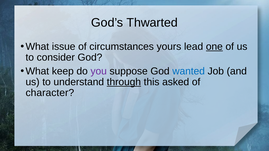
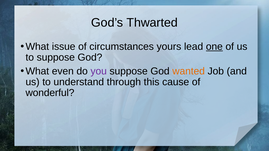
to consider: consider -> suppose (56, 58)
keep: keep -> even (63, 71)
wanted colour: blue -> orange (189, 71)
through underline: present -> none (124, 82)
asked: asked -> cause (176, 82)
character: character -> wonderful (50, 93)
